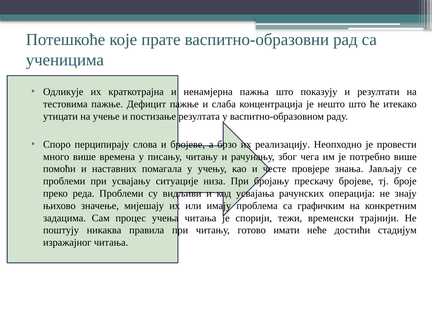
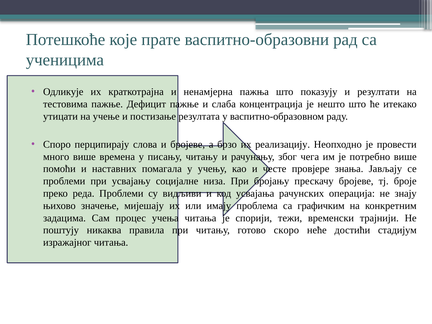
ситуације: ситуације -> социјалне (177, 181)
имати: имати -> скоро (286, 230)
